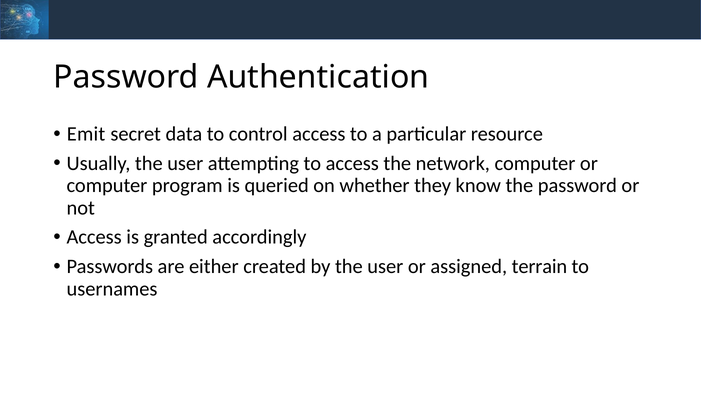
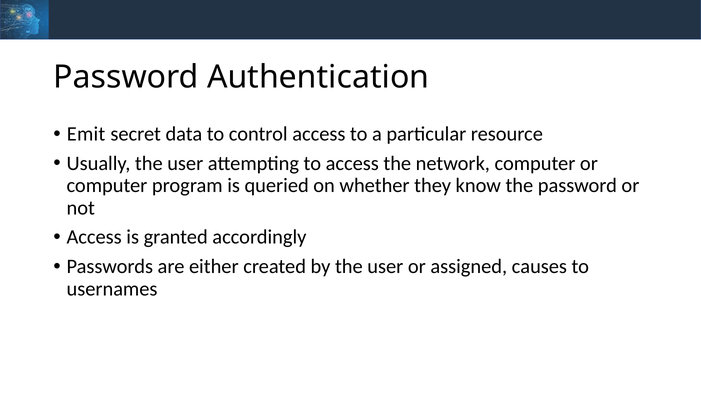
terrain: terrain -> causes (539, 266)
